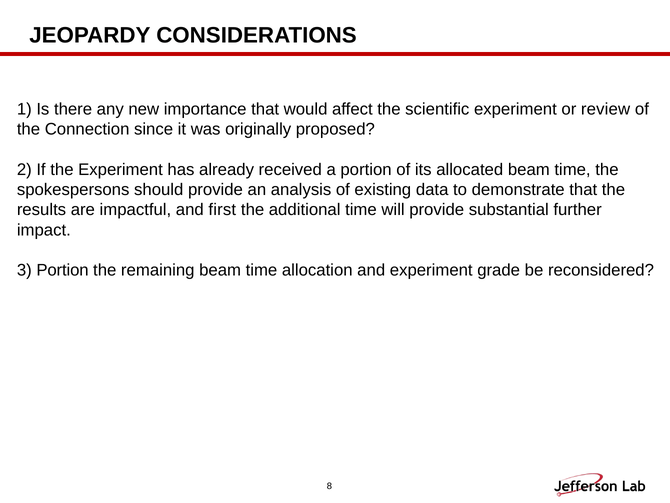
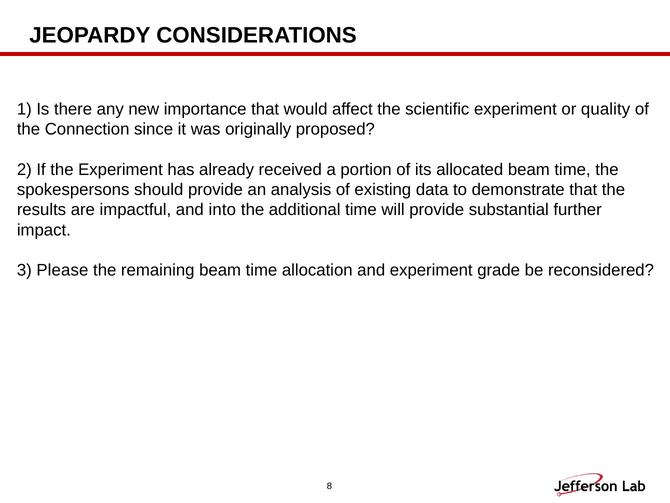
review: review -> quality (606, 109)
first: first -> into (222, 210)
3 Portion: Portion -> Please (62, 270)
